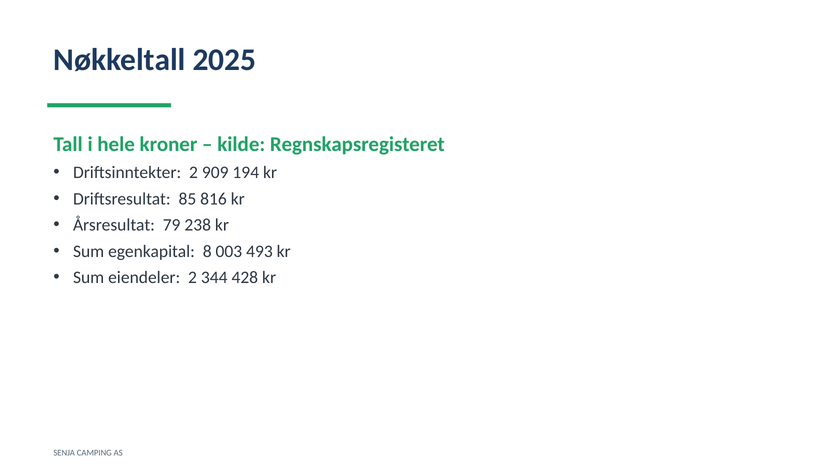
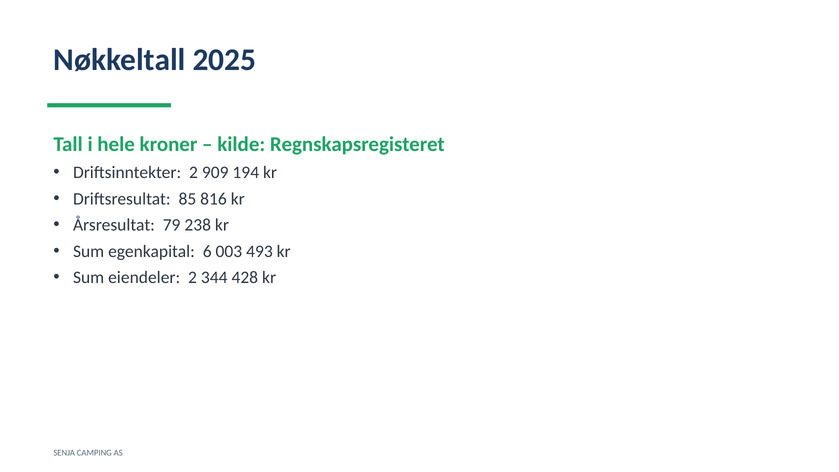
8: 8 -> 6 (207, 251)
